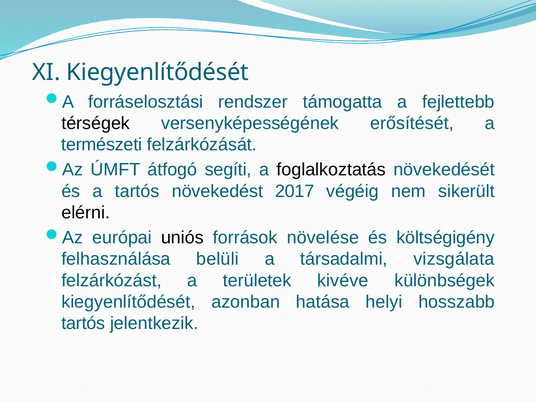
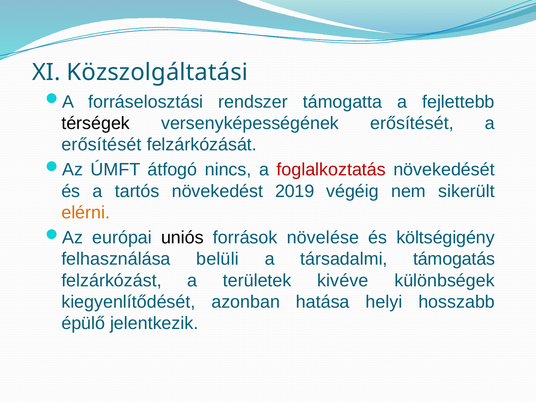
XI Kiegyenlítődését: Kiegyenlítődését -> Közszolgáltatási (157, 72)
természeti: természeti -> erősítését (102, 145)
segíti: segíti -> nincs (228, 170)
foglalkoztatás colour: black -> red (331, 170)
2017: 2017 -> 2019 (295, 191)
elérni colour: black -> orange (86, 213)
vizsgálata: vizsgálata -> támogatás (454, 259)
tartós: tartós -> épülő (83, 323)
